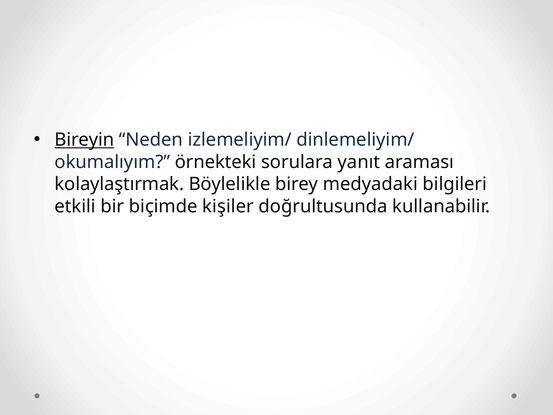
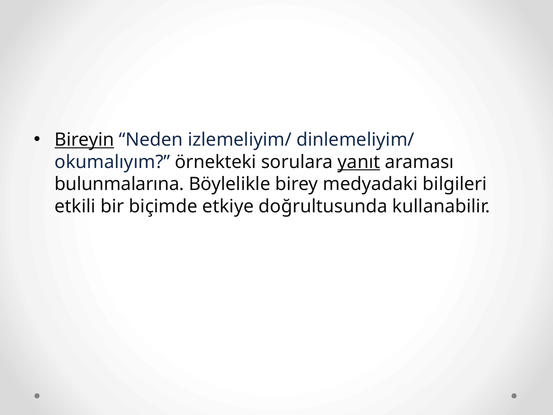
yanıt underline: none -> present (359, 162)
kolaylaştırmak: kolaylaştırmak -> bulunmalarına (119, 184)
kişiler: kişiler -> etkiye (228, 206)
